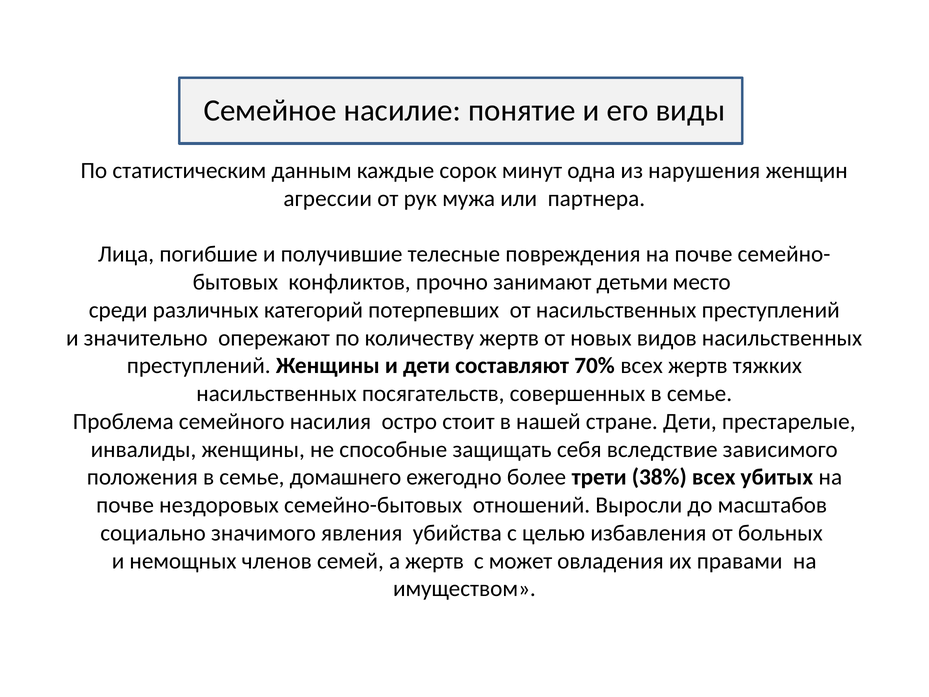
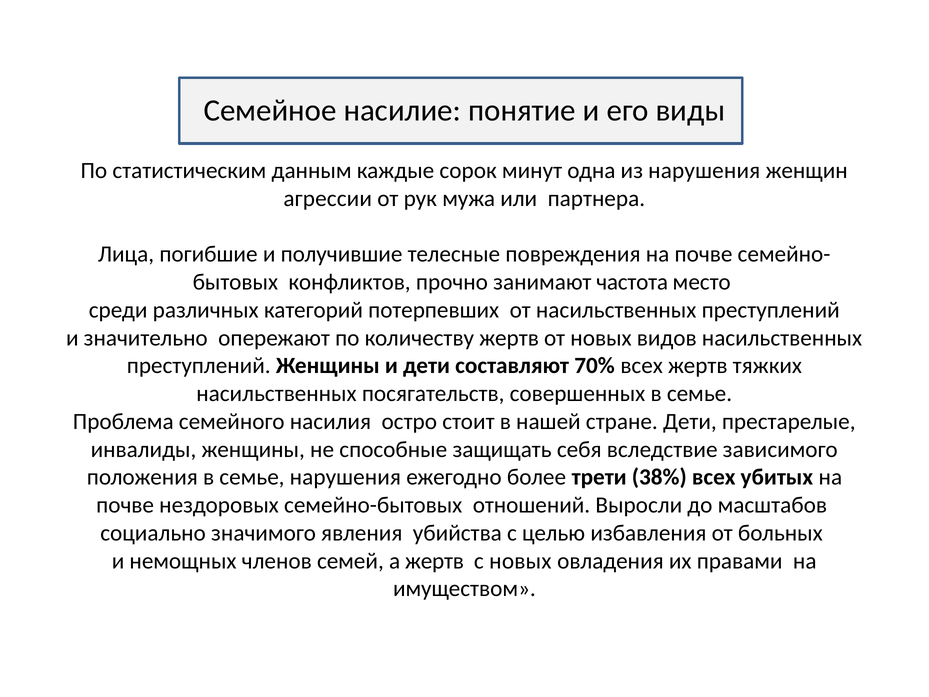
детьми: детьми -> частота (632, 282)
семье домашнего: домашнего -> нарушения (345, 477)
с может: может -> новых (520, 561)
